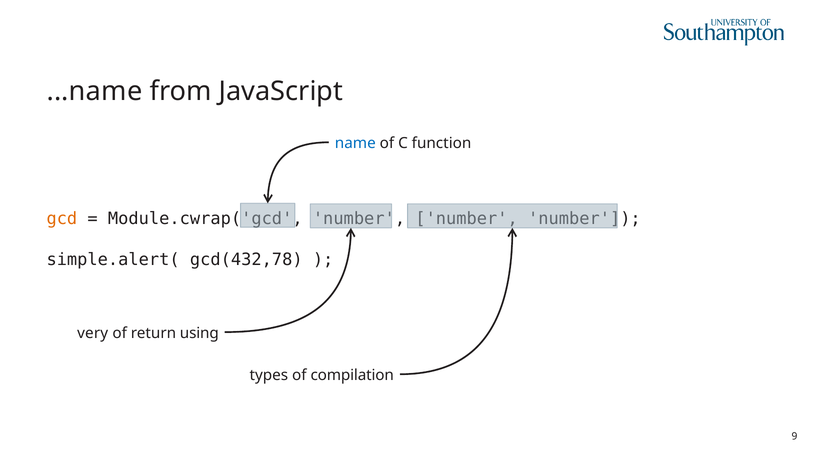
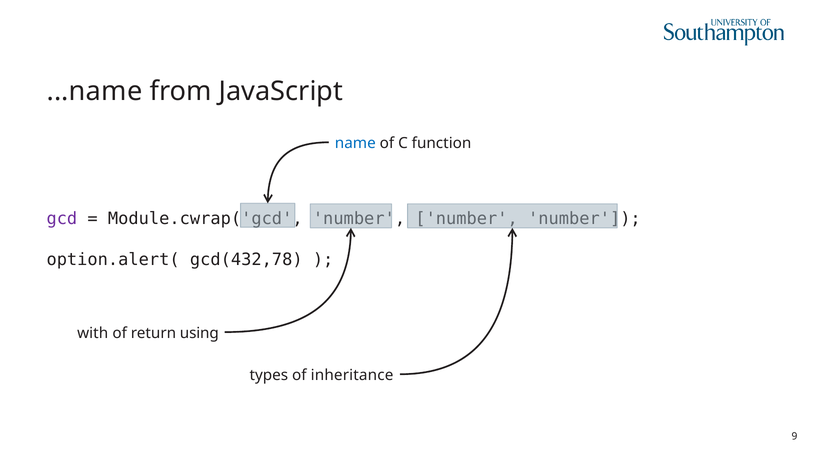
gcd colour: orange -> purple (62, 219)
simple.alert(: simple.alert( -> option.alert( (113, 260)
very: very -> with (93, 333)
compilation: compilation -> inheritance (352, 376)
